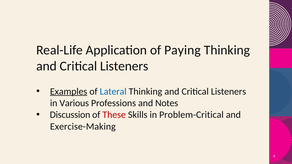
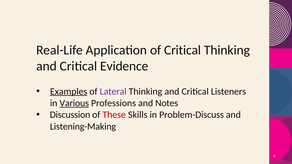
of Paying: Paying -> Critical (183, 50)
Listeners: Listeners -> Evidence (124, 66)
Lateral colour: blue -> purple (113, 92)
Various underline: none -> present (74, 103)
Problem-Critical: Problem-Critical -> Problem-Discuss (191, 115)
Exercise-Making: Exercise-Making -> Listening-Making (83, 127)
